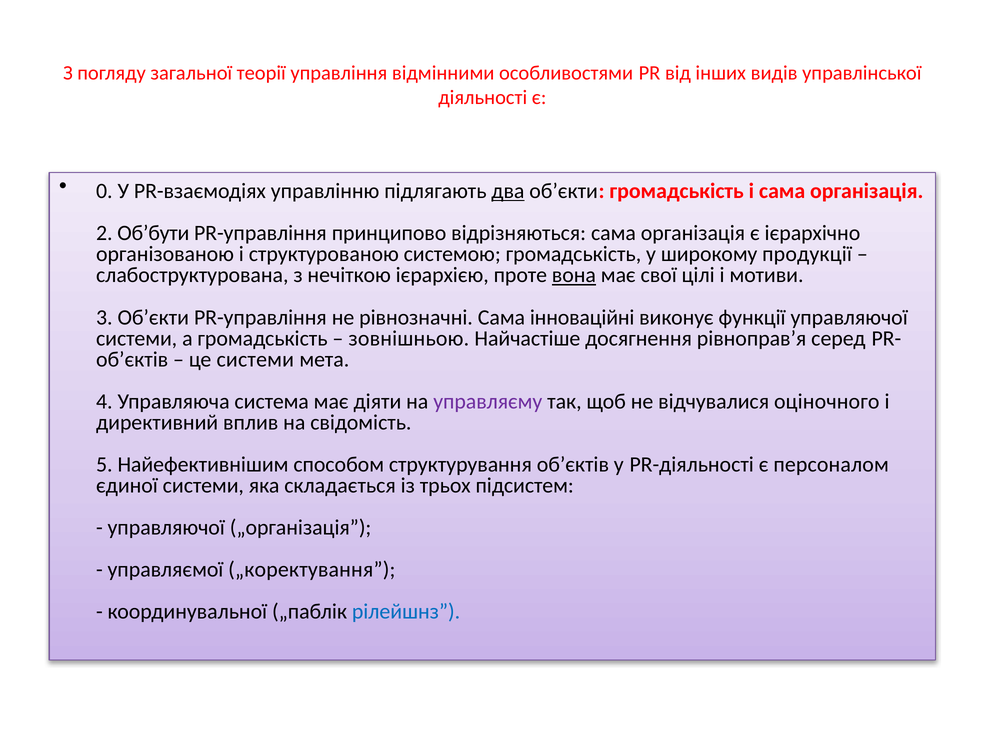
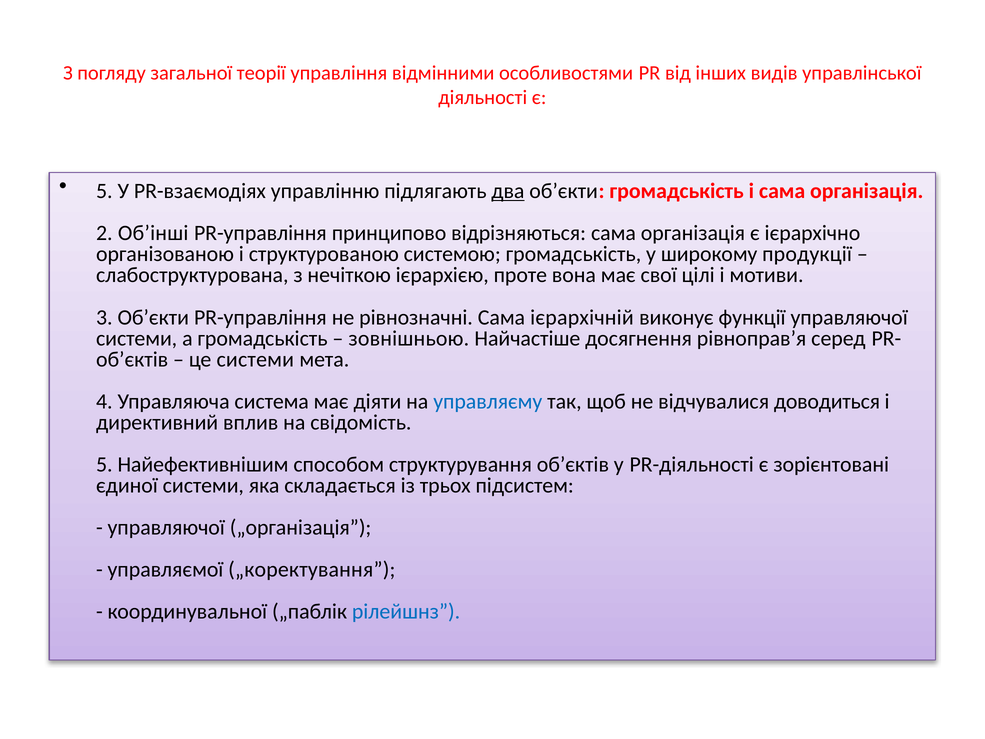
0: 0 -> 5 (104, 191)
Об’бути: Об’бути -> Об’інші (153, 233)
вона underline: present -> none (574, 275)
інноваційні: інноваційні -> ієрархічній (582, 317)
управляєму colour: purple -> blue (488, 401)
оціночного: оціночного -> доводиться (827, 401)
персоналом: персоналом -> зорієнтовані (831, 464)
